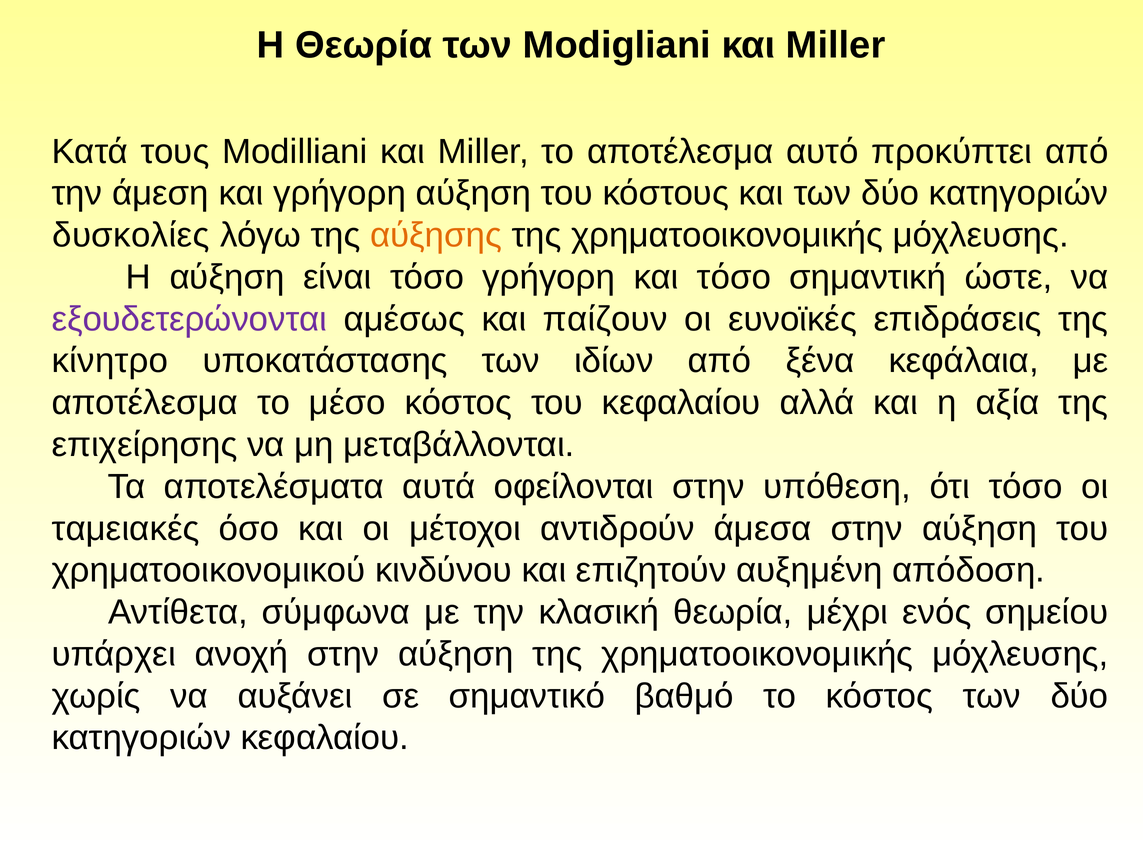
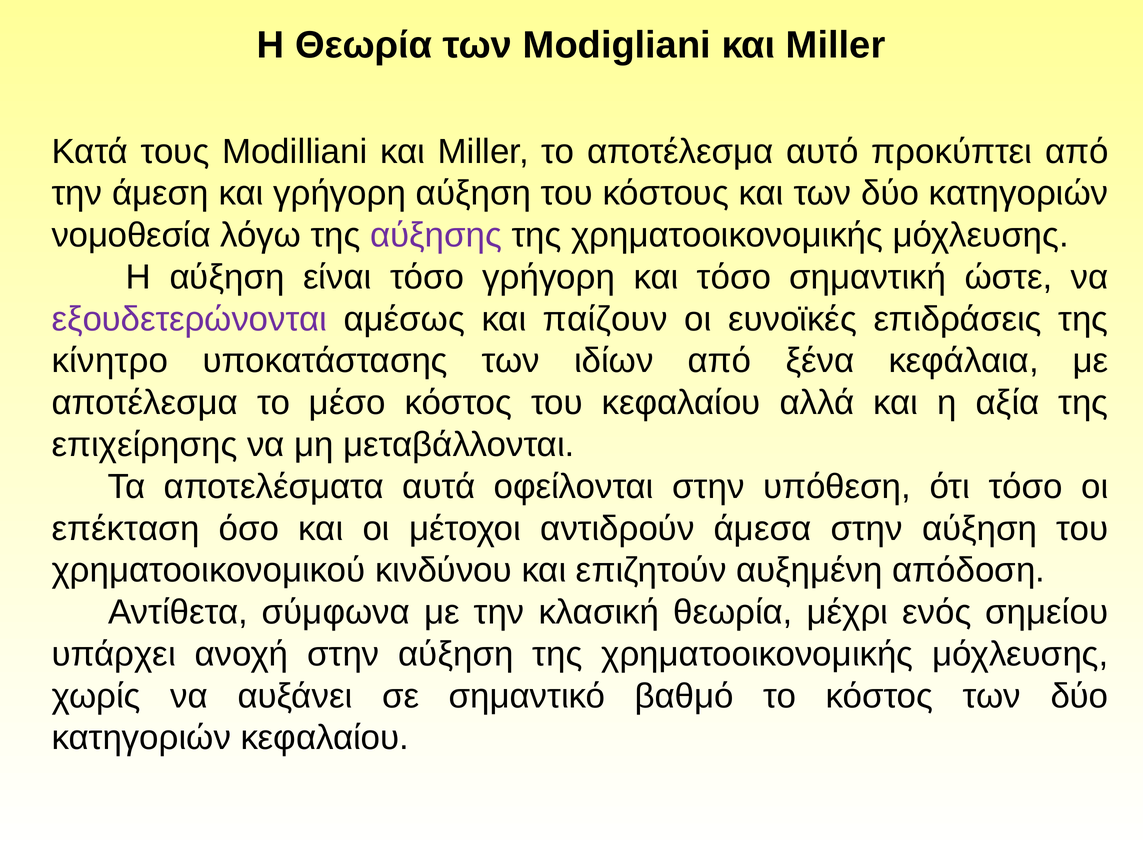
δυσκολίες: δυσκολίες -> νομοθεσία (131, 235)
αύξησης colour: orange -> purple (436, 235)
ταμειακές: ταμειακές -> επέκταση (126, 529)
